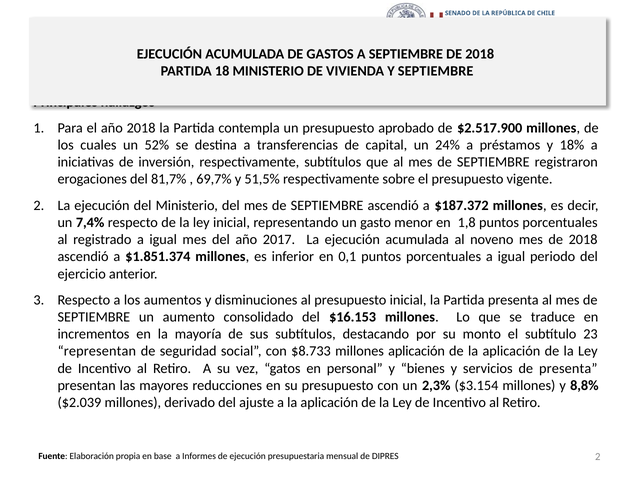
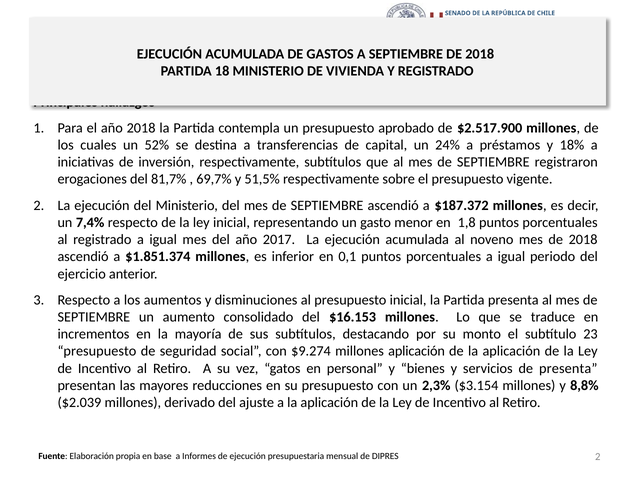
Y SEPTIEMBRE: SEPTIEMBRE -> REGISTRADO (436, 71)
representan: representan -> presupuesto (97, 351)
$8.733: $8.733 -> $9.274 (311, 351)
